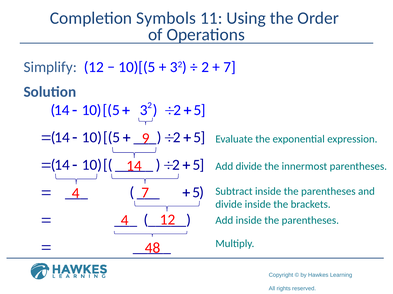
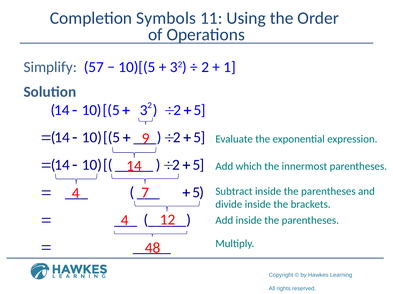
Simplify 12: 12 -> 57 (94, 67)
7: 7 -> 1 (230, 67)
Add divide: divide -> which (249, 167)
